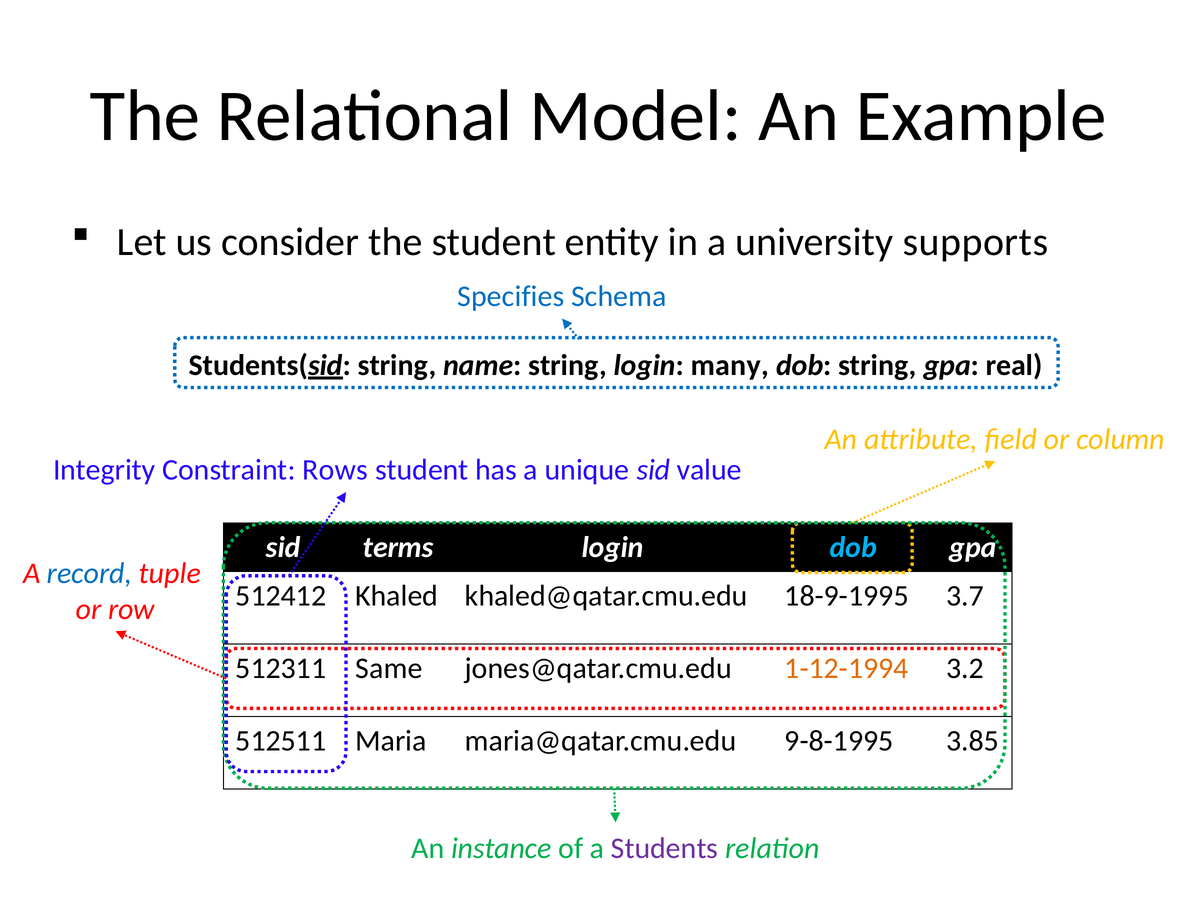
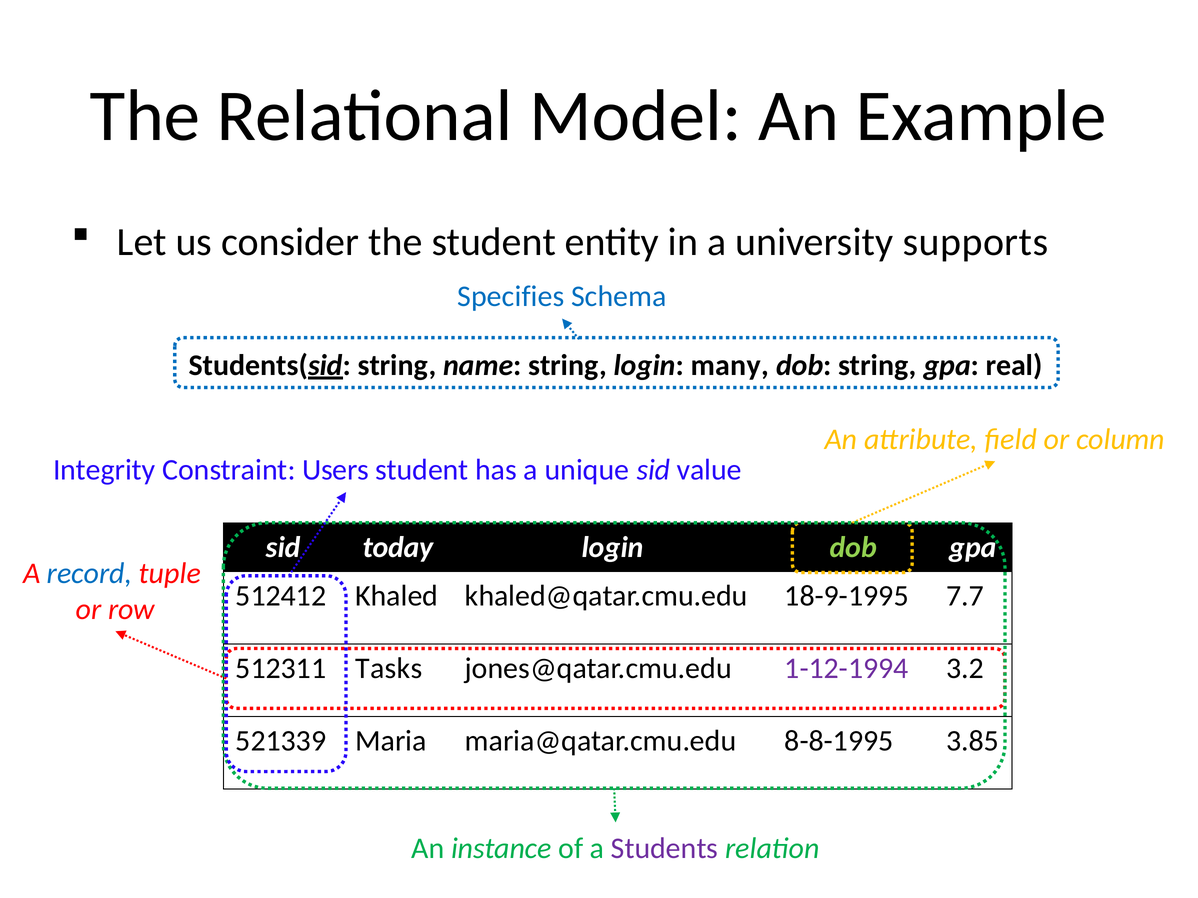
Rows: Rows -> Users (336, 470)
terms: terms -> today (398, 548)
dob colour: light blue -> light green (853, 548)
3.7: 3.7 -> 7.7 (965, 596)
Same: Same -> Tasks (389, 669)
1-12-1994 colour: orange -> purple (847, 669)
512511: 512511 -> 521339 (281, 741)
9-8-1995: 9-8-1995 -> 8-8-1995 (839, 741)
